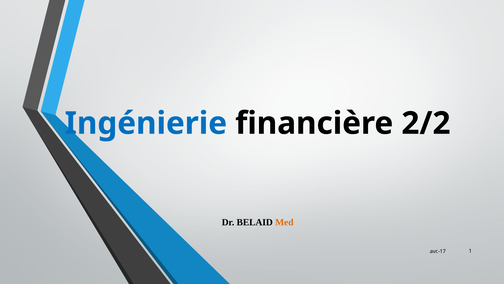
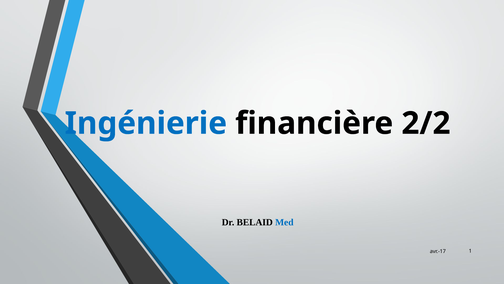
Med colour: orange -> blue (284, 222)
